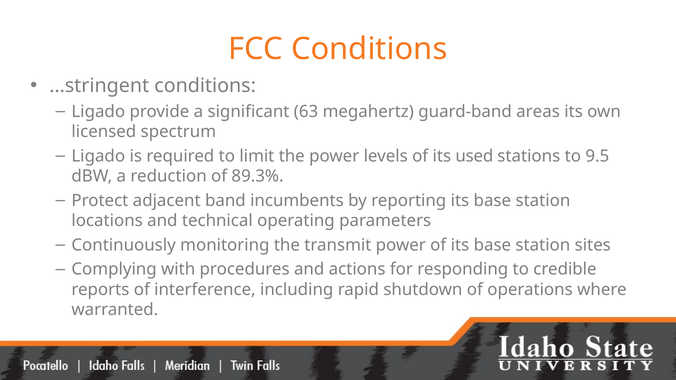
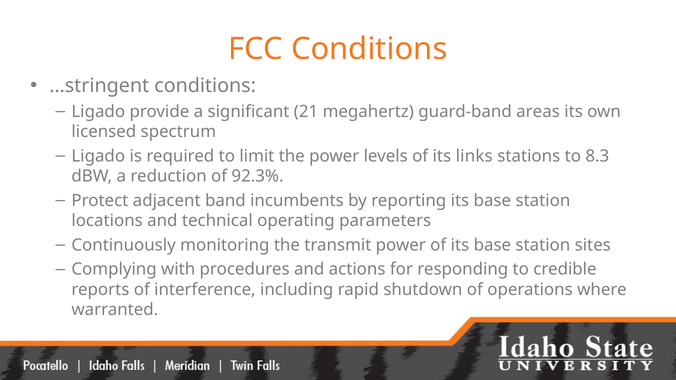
63: 63 -> 21 (306, 112)
used: used -> links (474, 156)
9.5: 9.5 -> 8.3 (597, 156)
89.3%: 89.3% -> 92.3% (258, 176)
